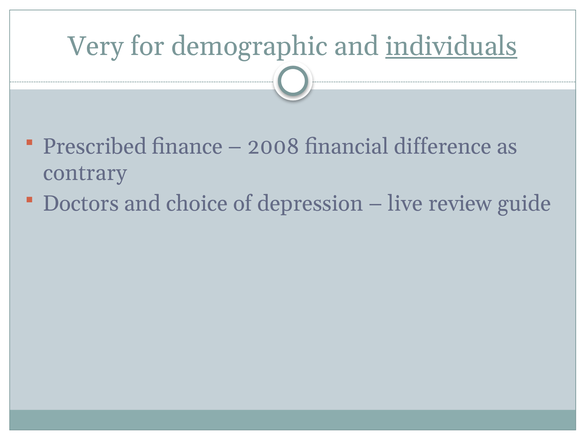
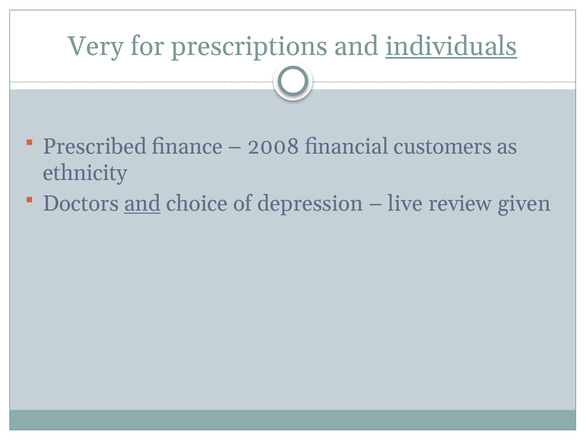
demographic: demographic -> prescriptions (249, 46)
difference: difference -> customers (443, 146)
contrary: contrary -> ethnicity (85, 173)
and underline: none -> present (142, 203)
guide: guide -> given (524, 203)
